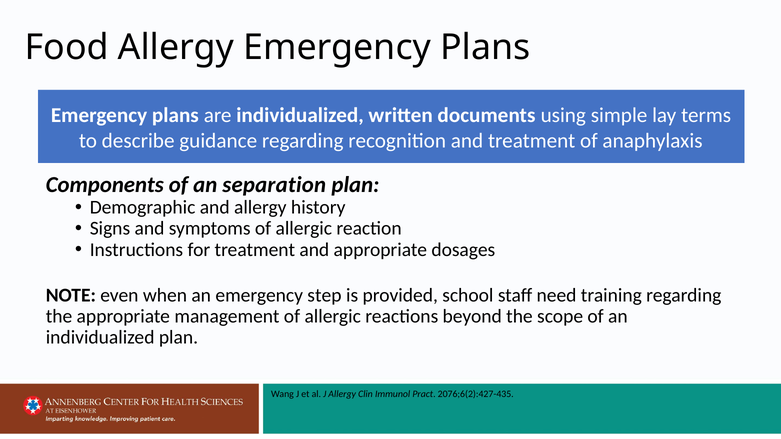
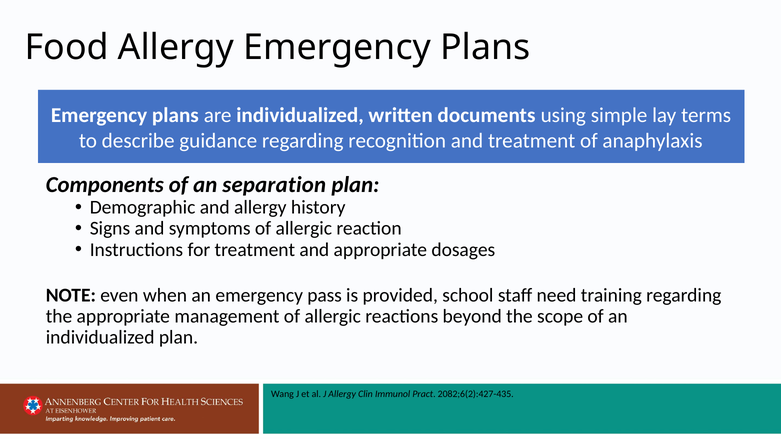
step: step -> pass (325, 295)
2076;6(2):427-435: 2076;6(2):427-435 -> 2082;6(2):427-435 (476, 394)
